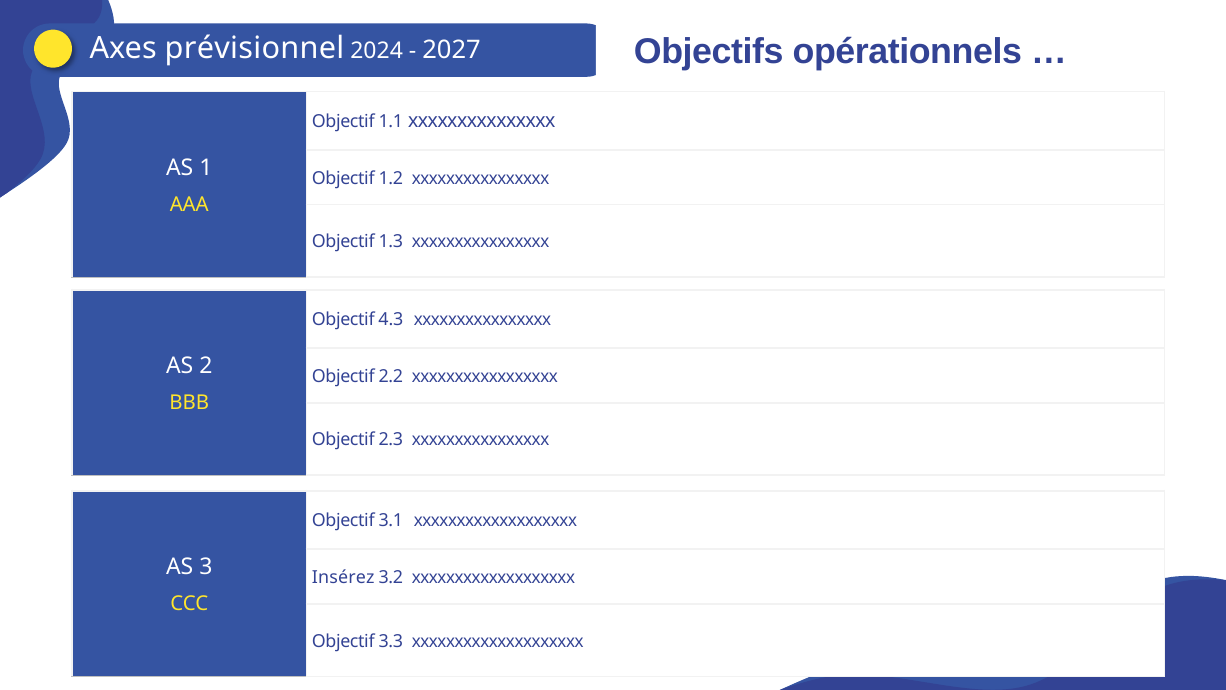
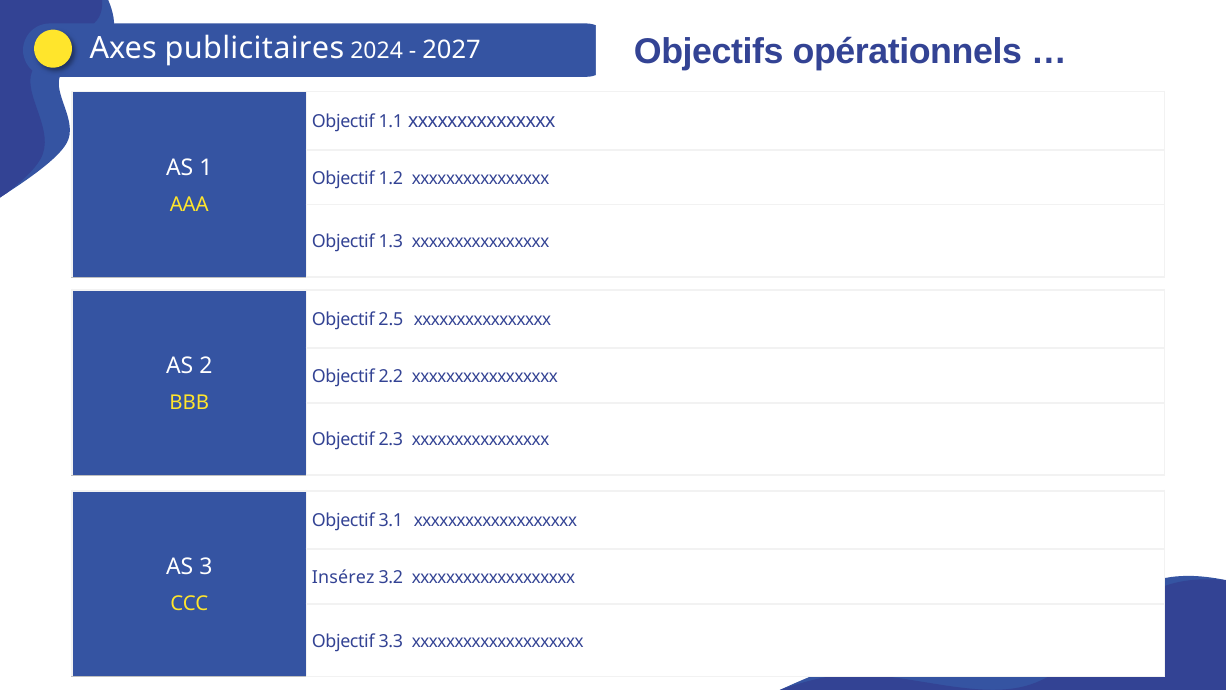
prévisionnel: prévisionnel -> publicitaires (254, 48)
4.3: 4.3 -> 2.5 (391, 320)
